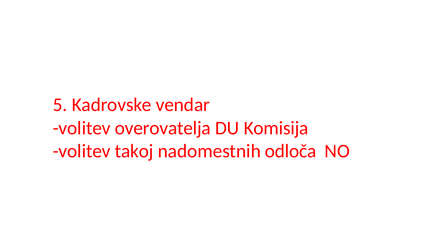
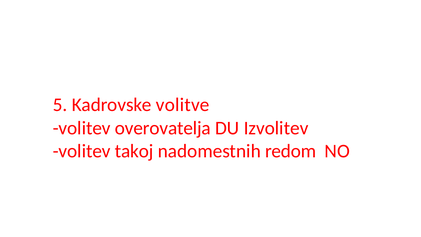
vendar: vendar -> volitve (183, 105)
Komisija: Komisija -> Izvolitev (276, 128)
odloča: odloča -> redom (291, 151)
